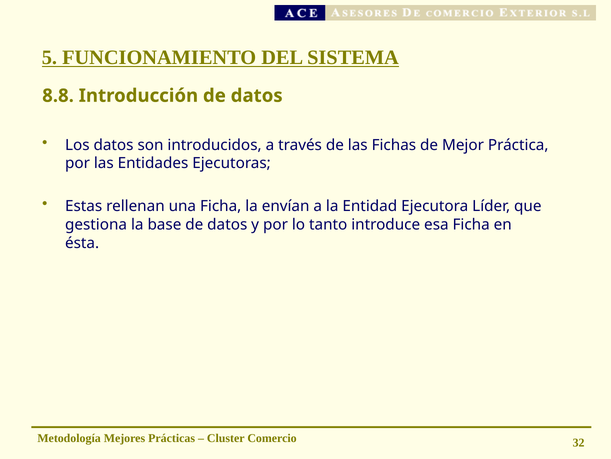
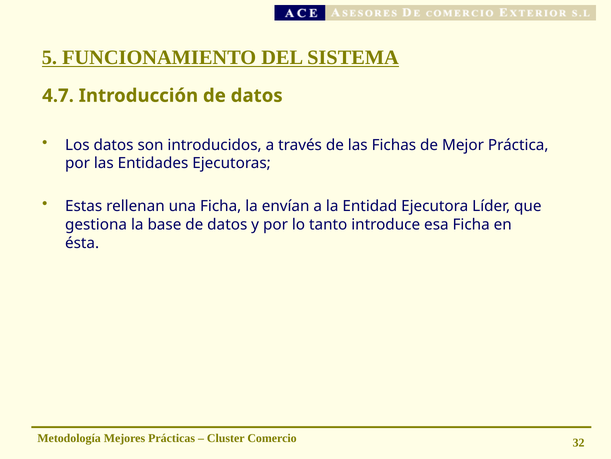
8.8: 8.8 -> 4.7 (58, 96)
